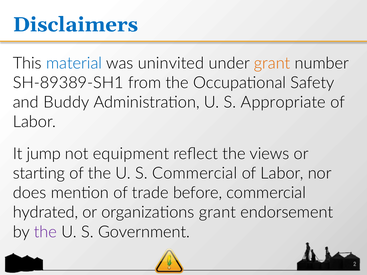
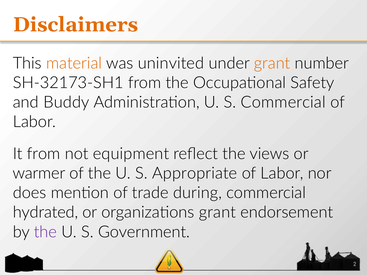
Disclaimers colour: blue -> orange (75, 25)
material colour: blue -> orange (74, 63)
SH-89389-SH1: SH-89389-SH1 -> SH-32173-SH1 (68, 83)
S Appropriate: Appropriate -> Commercial (283, 102)
It jump: jump -> from (44, 154)
starting: starting -> warmer (39, 173)
S Commercial: Commercial -> Appropriate (195, 173)
before: before -> during (197, 193)
